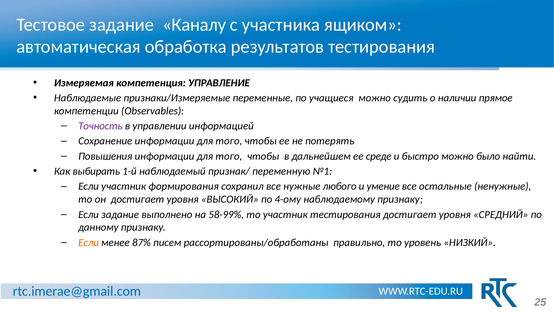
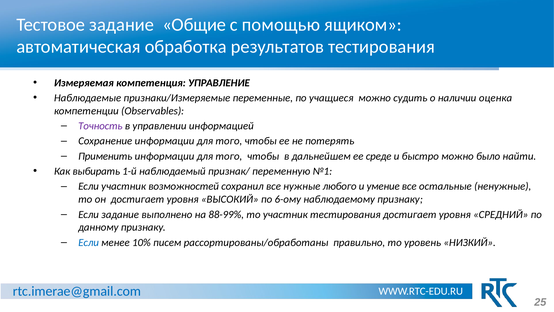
Каналу: Каналу -> Общие (194, 25)
участника: участника -> помощью (281, 25)
прямое: прямое -> оценка (496, 98)
Повышения: Повышения -> Применить (105, 156)
формирования: формирования -> возможностей (184, 186)
4-ому: 4-ому -> 6-ому (288, 199)
58-99%: 58-99% -> 88-99% (226, 214)
Если colour: orange -> blue (89, 242)
87%: 87% -> 10% (141, 242)
